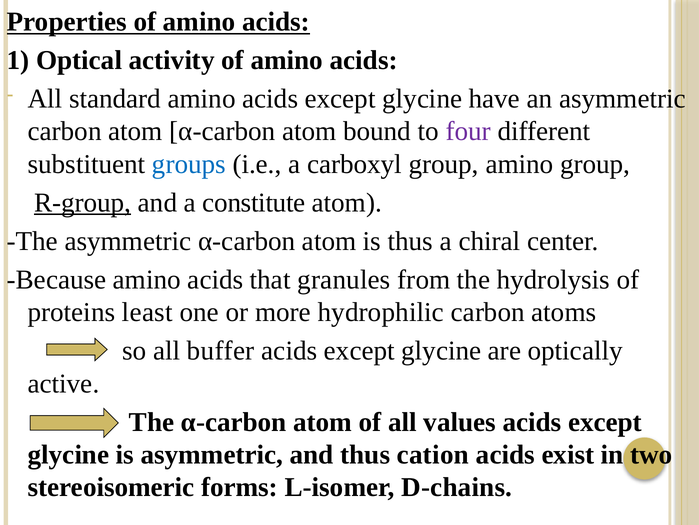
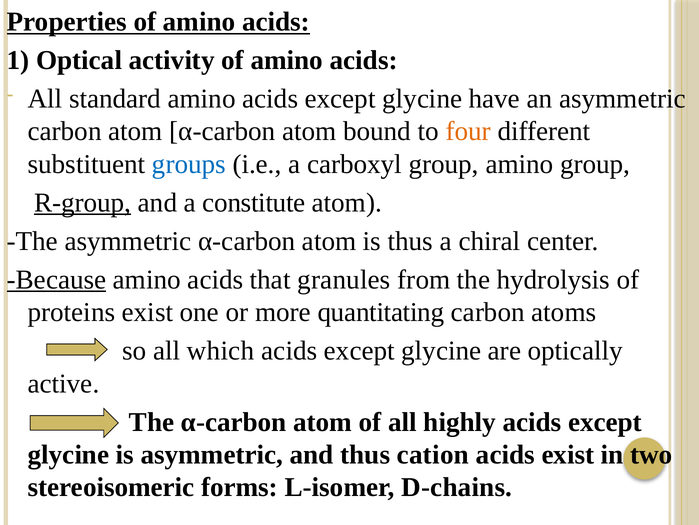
four colour: purple -> orange (468, 131)
Because underline: none -> present (57, 279)
proteins least: least -> exist (147, 312)
hydrophilic: hydrophilic -> quantitating (381, 312)
buffer: buffer -> which (221, 350)
values: values -> highly (460, 422)
